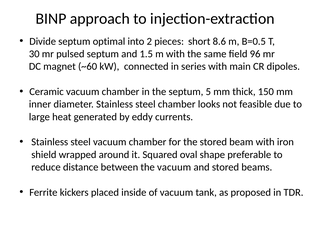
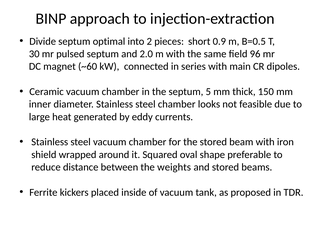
8.6: 8.6 -> 0.9 (219, 41)
1.5: 1.5 -> 2.0 (146, 54)
the vacuum: vacuum -> weights (174, 167)
